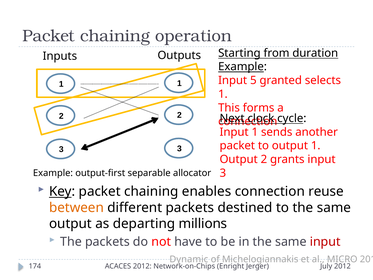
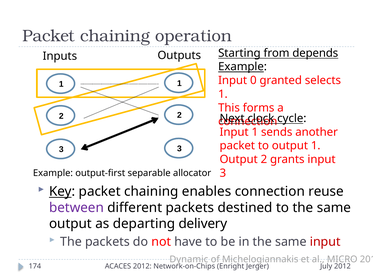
duration: duration -> depends (315, 53)
5: 5 -> 0 (253, 80)
between colour: orange -> purple (76, 207)
millions: millions -> delivery (203, 224)
